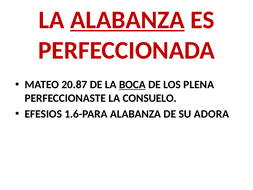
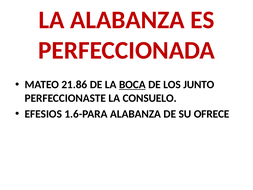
ALABANZA underline: present -> none (127, 20)
20.87: 20.87 -> 21.86 (74, 85)
PLENA: PLENA -> JUNTO (199, 85)
ADORA: ADORA -> OFRECE (212, 114)
